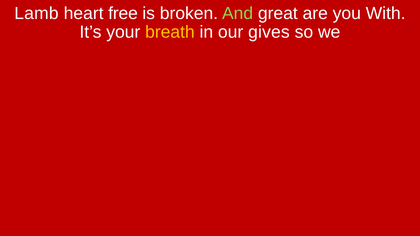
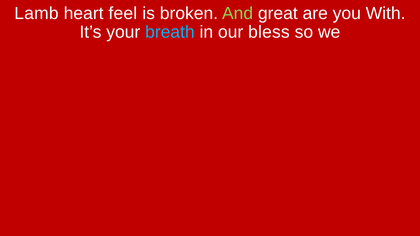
free: free -> feel (123, 13)
breath colour: yellow -> light blue (170, 32)
gives: gives -> bless (269, 32)
